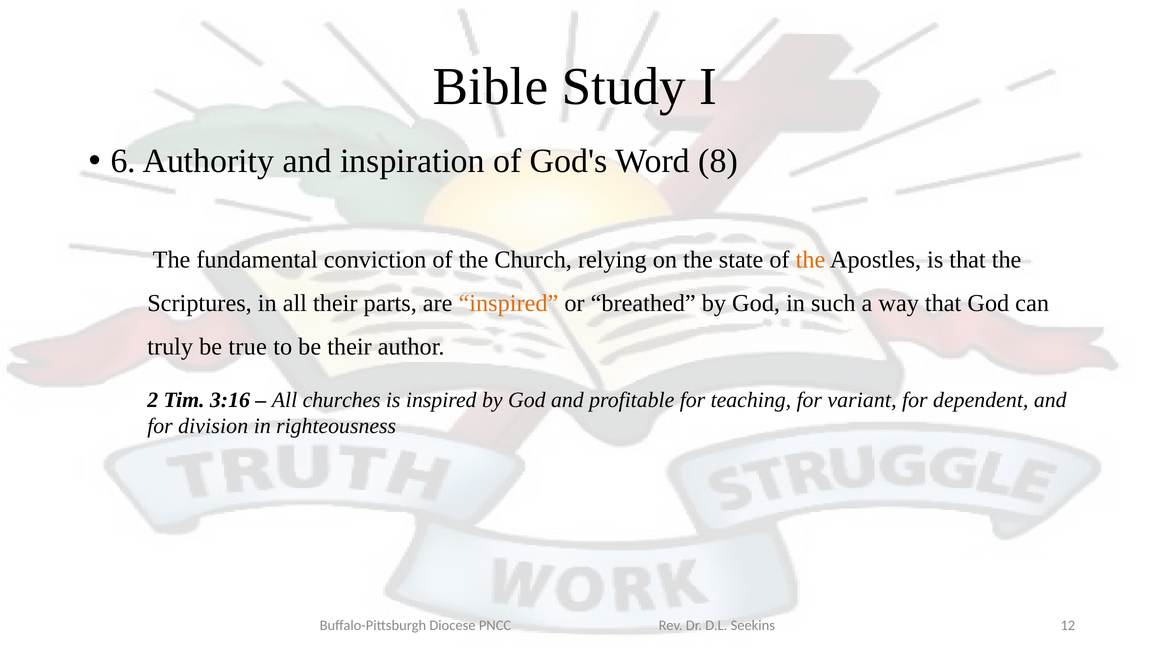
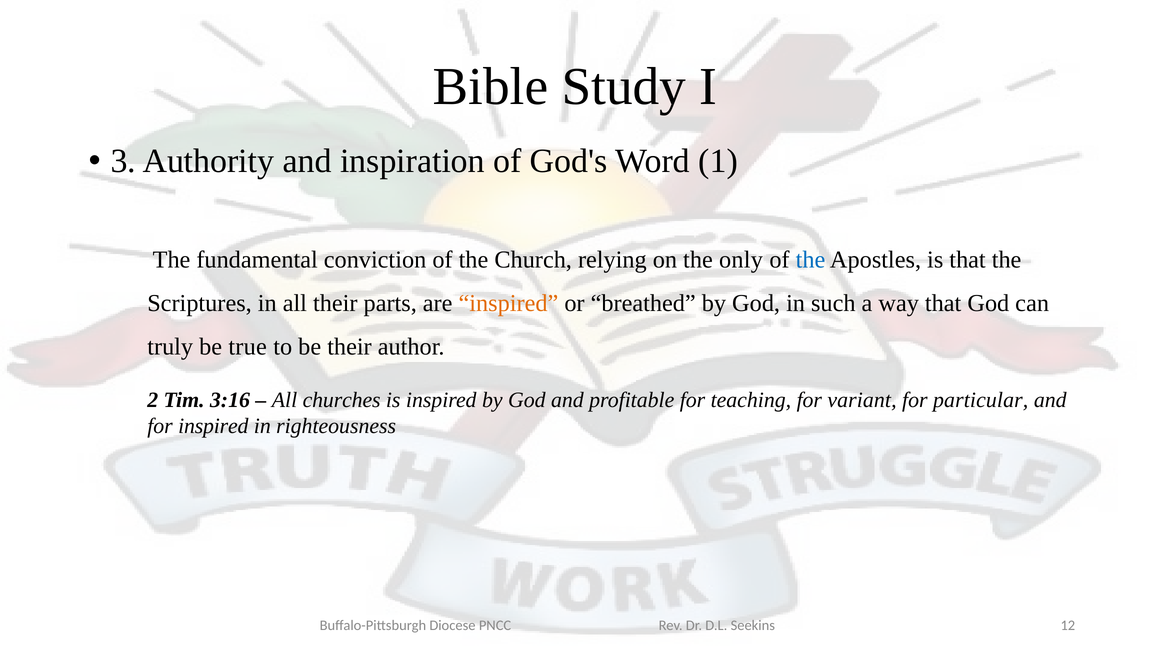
6: 6 -> 3 (123, 161)
8: 8 -> 1 (718, 161)
state: state -> only (741, 259)
the colour: orange -> blue (810, 259)
dependent: dependent -> particular (981, 400)
for division: division -> inspired (213, 426)
